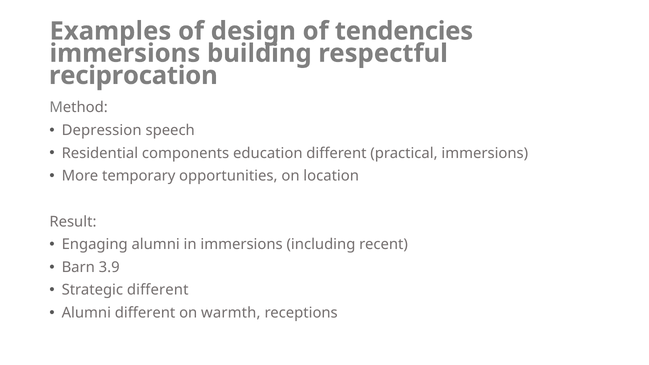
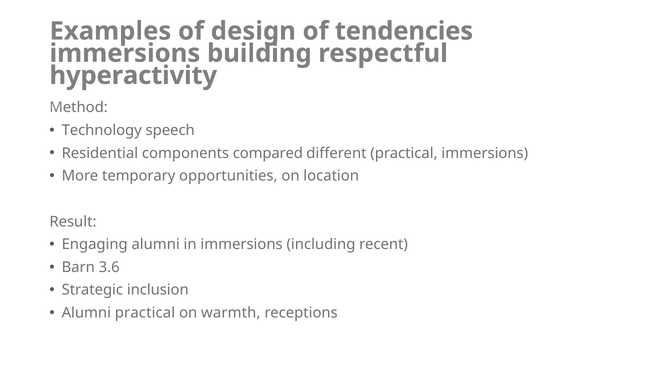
reciprocation: reciprocation -> hyperactivity (133, 76)
Depression: Depression -> Technology (102, 130)
education: education -> compared (268, 153)
3.9: 3.9 -> 3.6 (109, 267)
Strategic different: different -> inclusion (158, 290)
Alumni different: different -> practical (145, 313)
